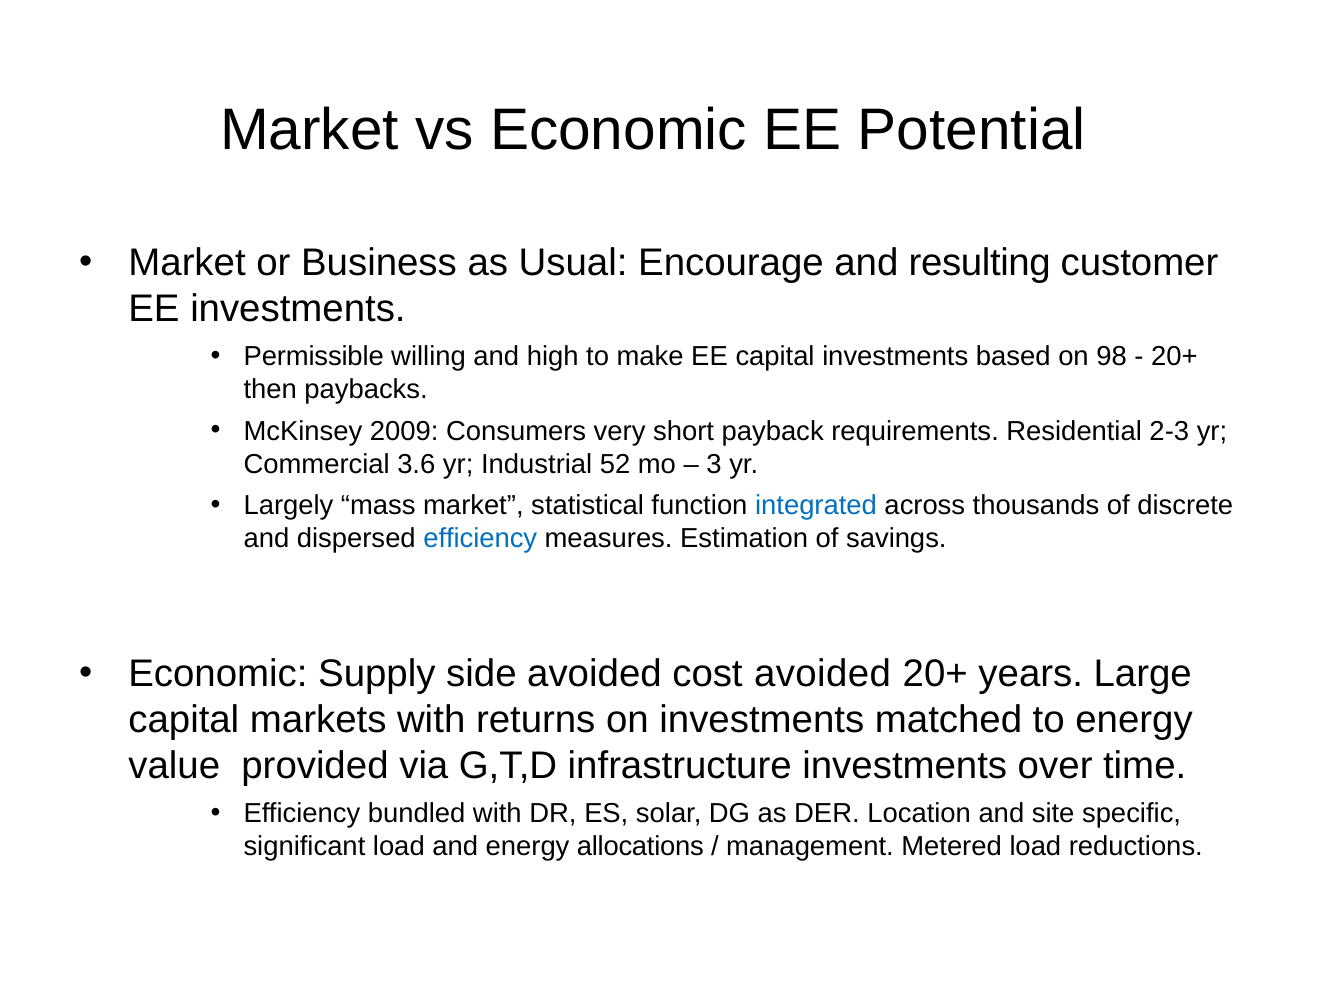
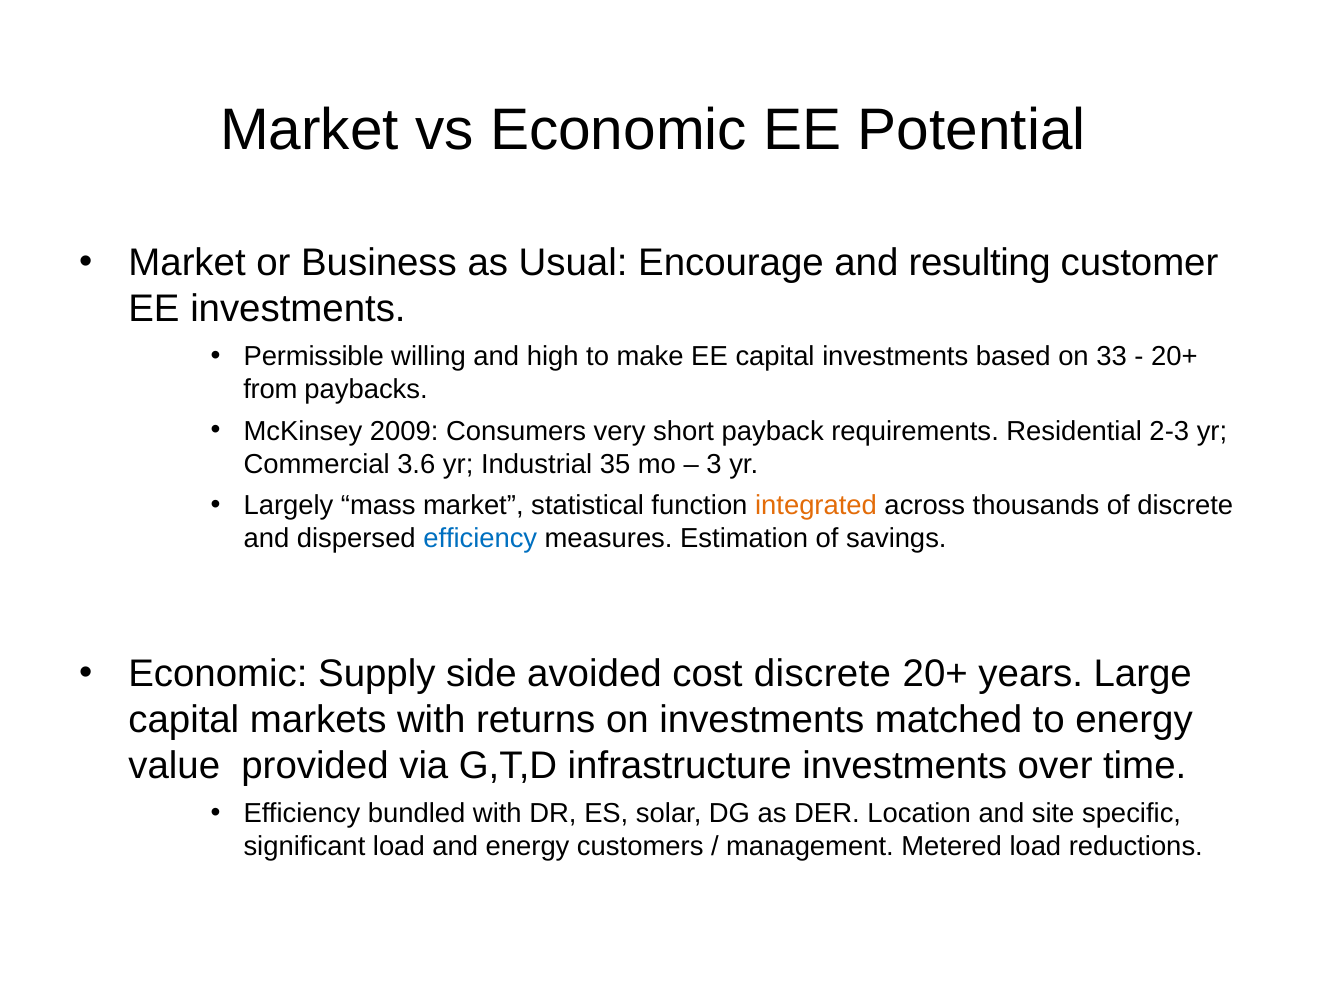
98: 98 -> 33 (1112, 356)
then: then -> from (270, 389)
52: 52 -> 35 (615, 464)
integrated colour: blue -> orange (816, 506)
cost avoided: avoided -> discrete (823, 674)
allocations: allocations -> customers (640, 847)
